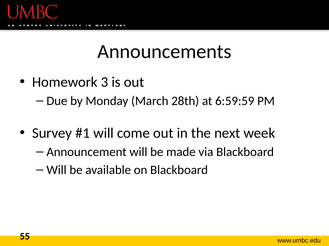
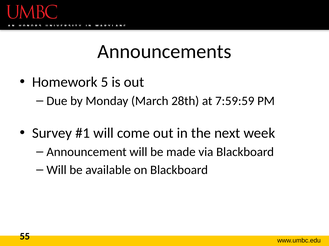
3: 3 -> 5 (105, 82)
6:59:59: 6:59:59 -> 7:59:59 (235, 101)
